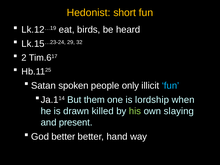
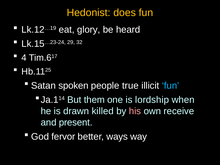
short: short -> does (125, 13)
birds: birds -> glory (89, 30)
2: 2 -> 4 (24, 58)
only: only -> true (130, 86)
his colour: light green -> pink (135, 111)
slaying: slaying -> receive (179, 111)
God better: better -> fervor (63, 137)
hand: hand -> ways (117, 137)
